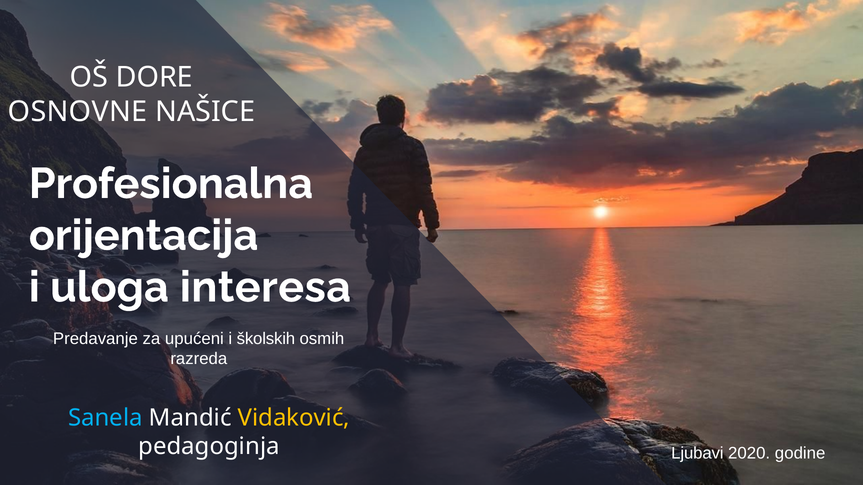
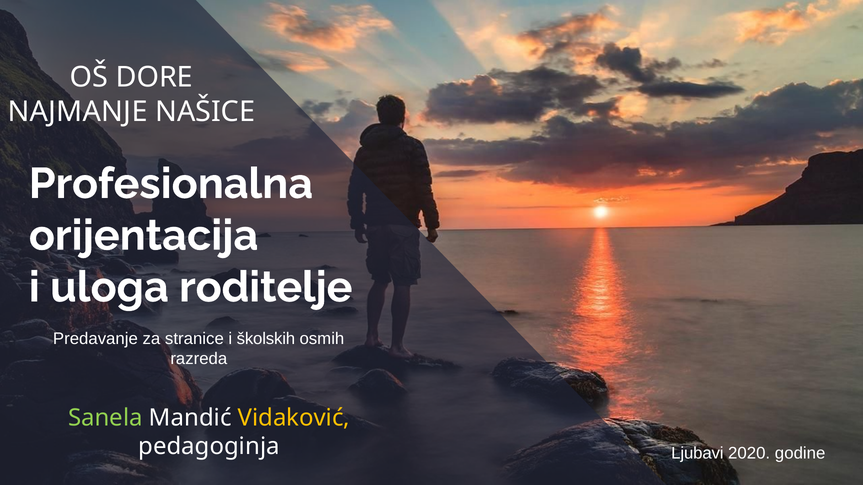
OSNOVNE: OSNOVNE -> NAJMANJE (78, 112)
interesa: interesa -> roditelje (266, 288)
upućeni: upućeni -> stranice (194, 339)
Sanela colour: light blue -> light green (105, 418)
